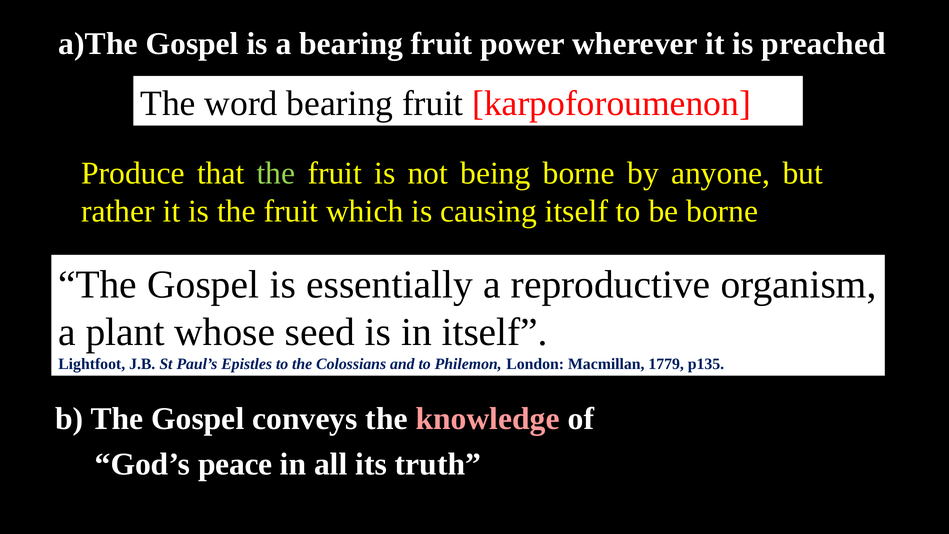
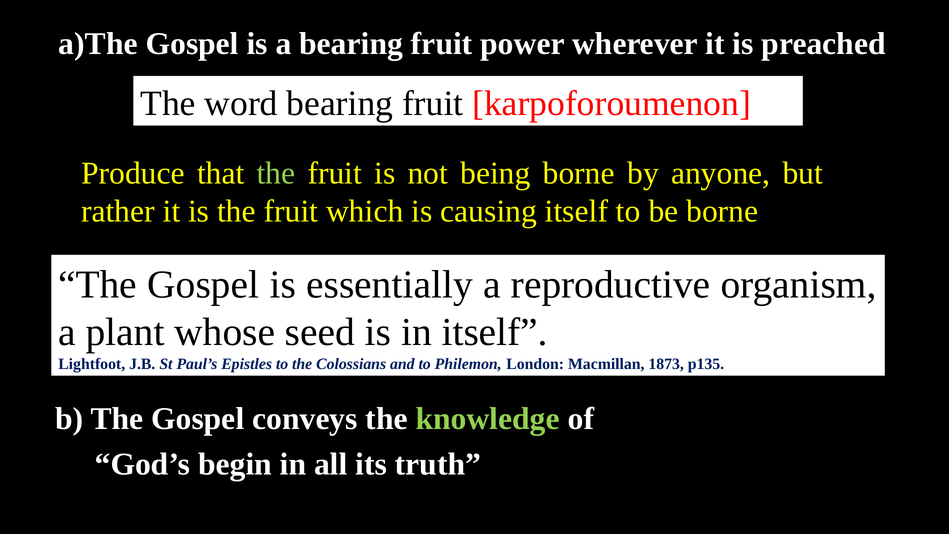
1779: 1779 -> 1873 (666, 364)
knowledge colour: pink -> light green (488, 419)
peace: peace -> begin (235, 464)
